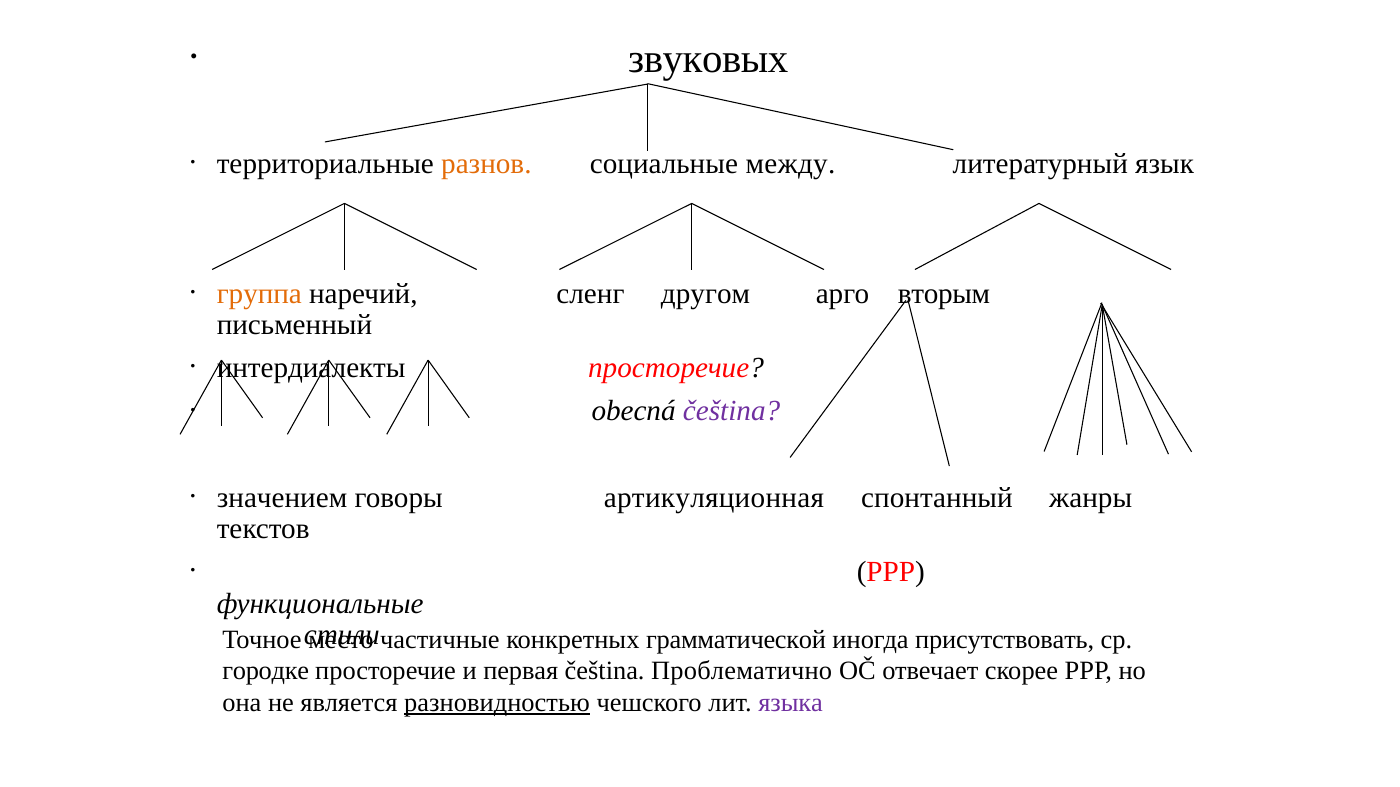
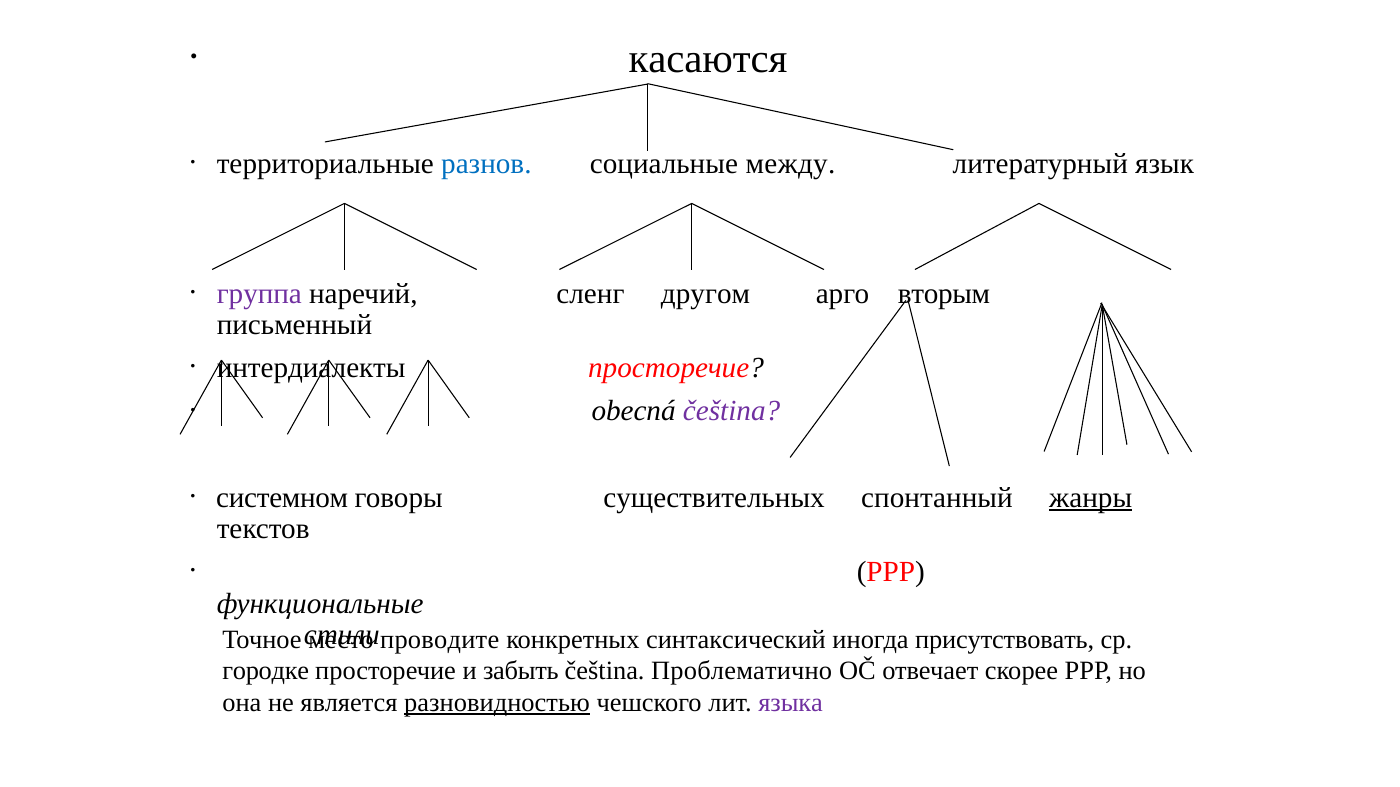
звуковых: звуковых -> касаются (708, 59)
разнов colour: orange -> blue (486, 164)
группа colour: orange -> purple (259, 294)
значением: значением -> системном (282, 498)
артикуляционная: артикуляционная -> существительных (714, 498)
жанры underline: none -> present (1091, 498)
частичные: частичные -> проводите (440, 640)
грамматической: грамматической -> синтаксический (736, 640)
первая: первая -> забыть (521, 672)
